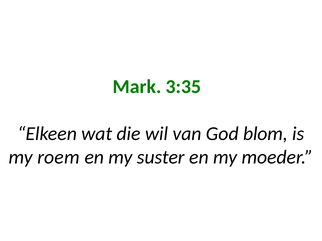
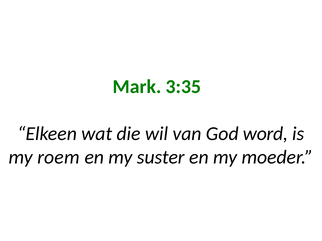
blom: blom -> word (265, 134)
